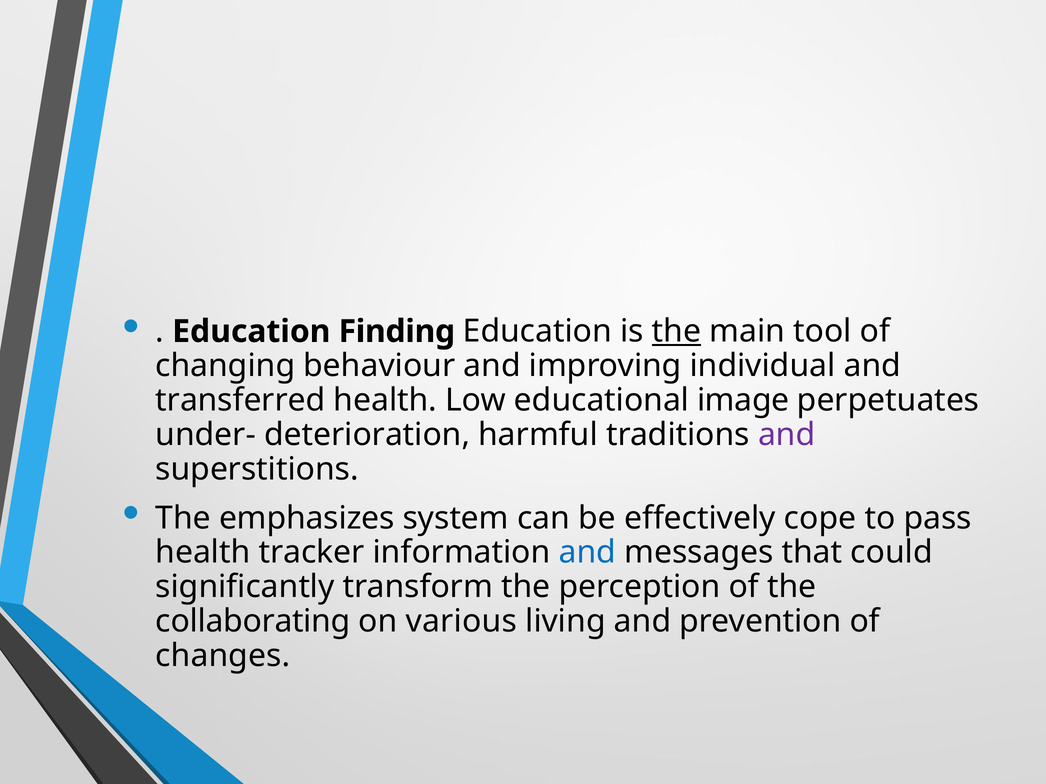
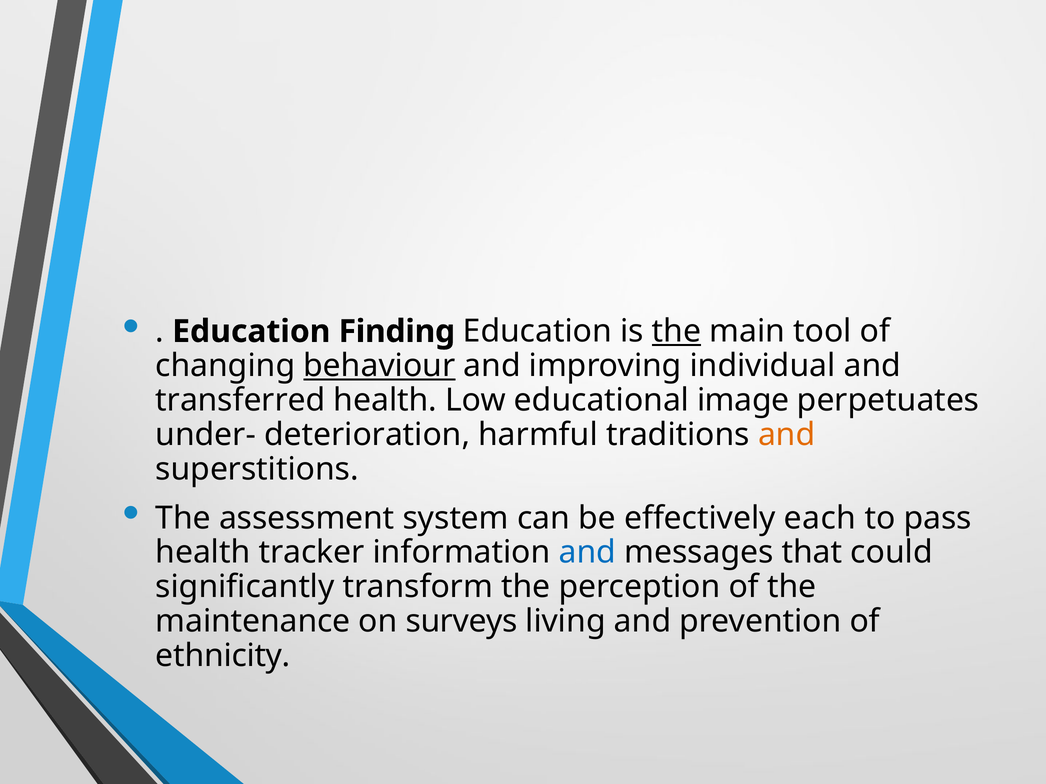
behaviour underline: none -> present (379, 366)
and colour: purple -> orange (787, 435)
emphasizes: emphasizes -> assessment (307, 518)
cope: cope -> each (820, 518)
collaborating: collaborating -> maintenance (253, 622)
various: various -> surveys (462, 622)
changes: changes -> ethnicity (223, 656)
